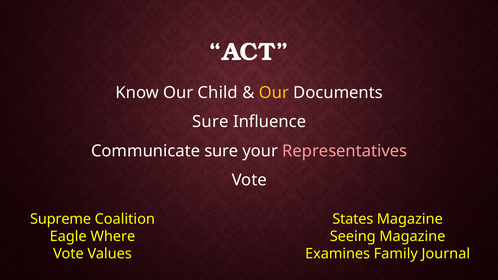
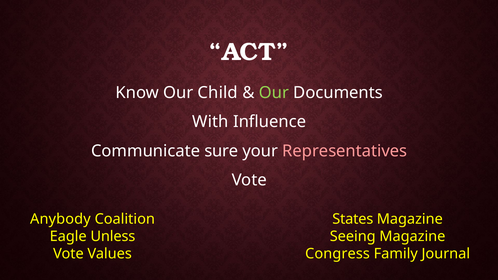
Our colour: yellow -> light green (274, 93)
Sure: Sure -> With (210, 122)
Supreme: Supreme -> Anybody (60, 219)
Where: Where -> Unless (113, 236)
Examines: Examines -> Congress (338, 254)
